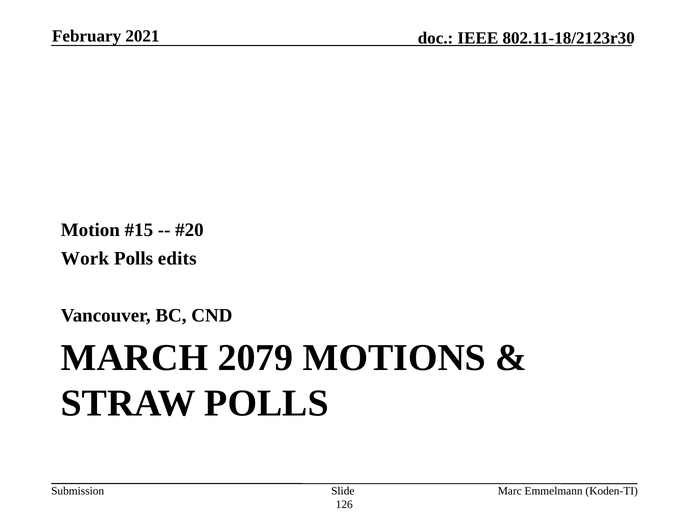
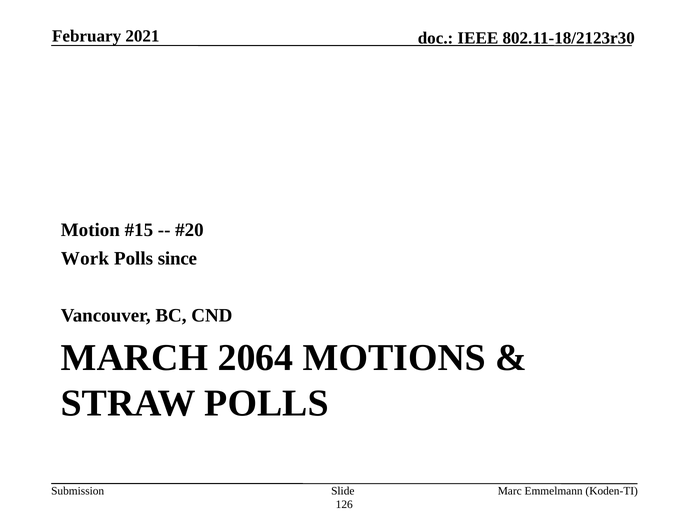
edits: edits -> since (177, 259)
2079: 2079 -> 2064 (256, 358)
